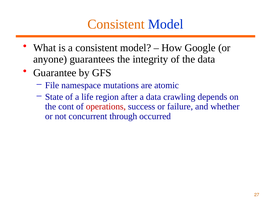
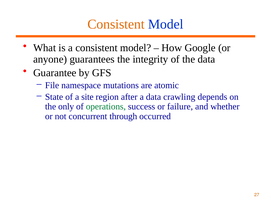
life: life -> site (87, 96)
cont: cont -> only (66, 106)
operations colour: red -> green (106, 106)
